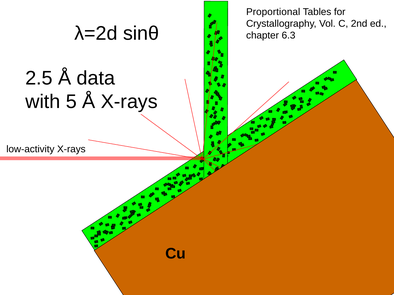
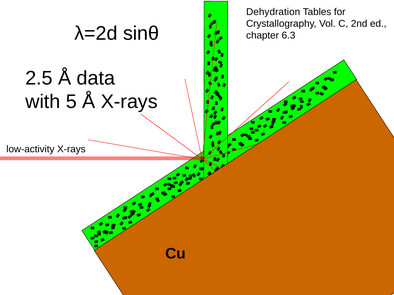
Proportional: Proportional -> Dehydration (273, 12)
